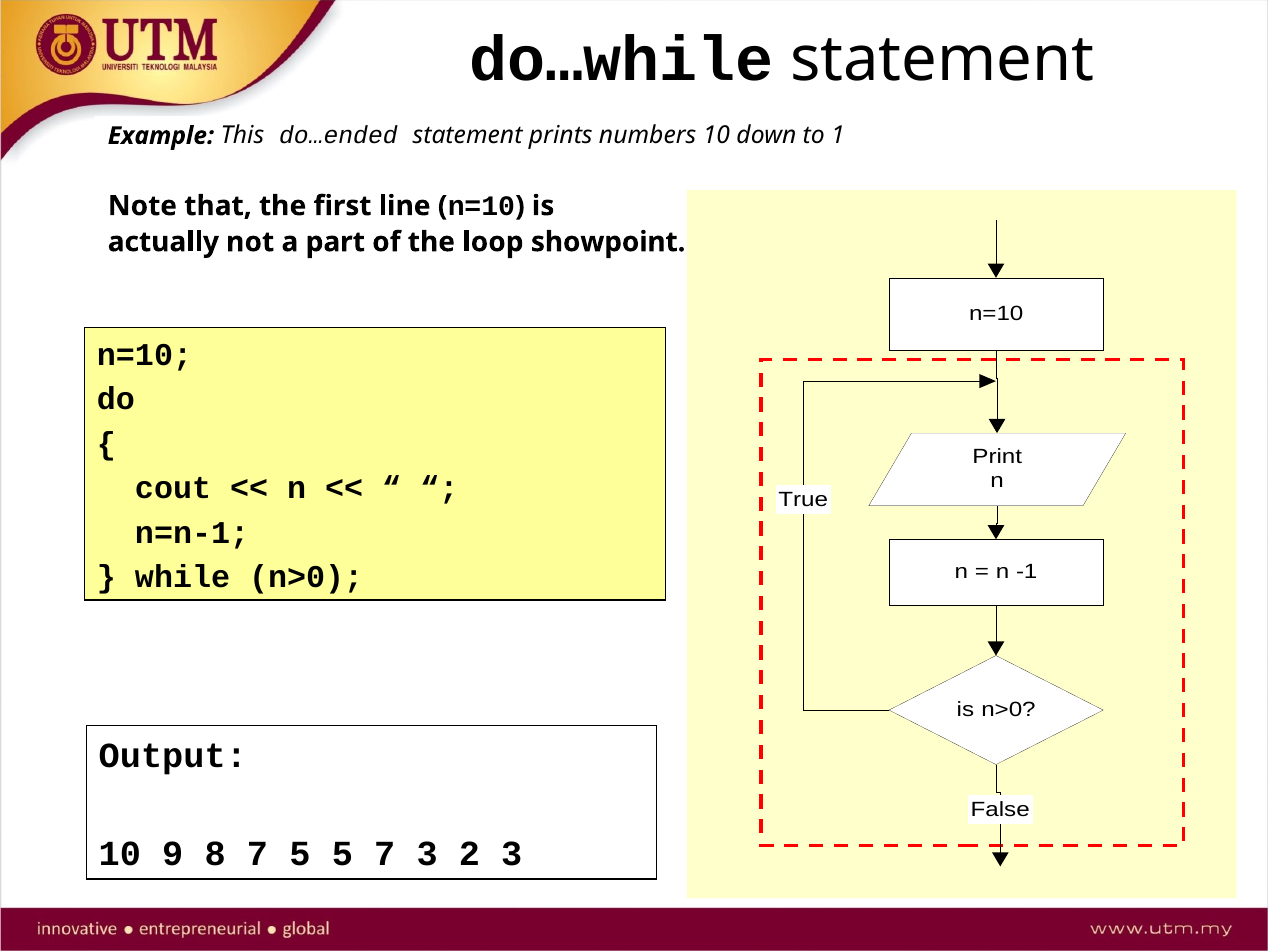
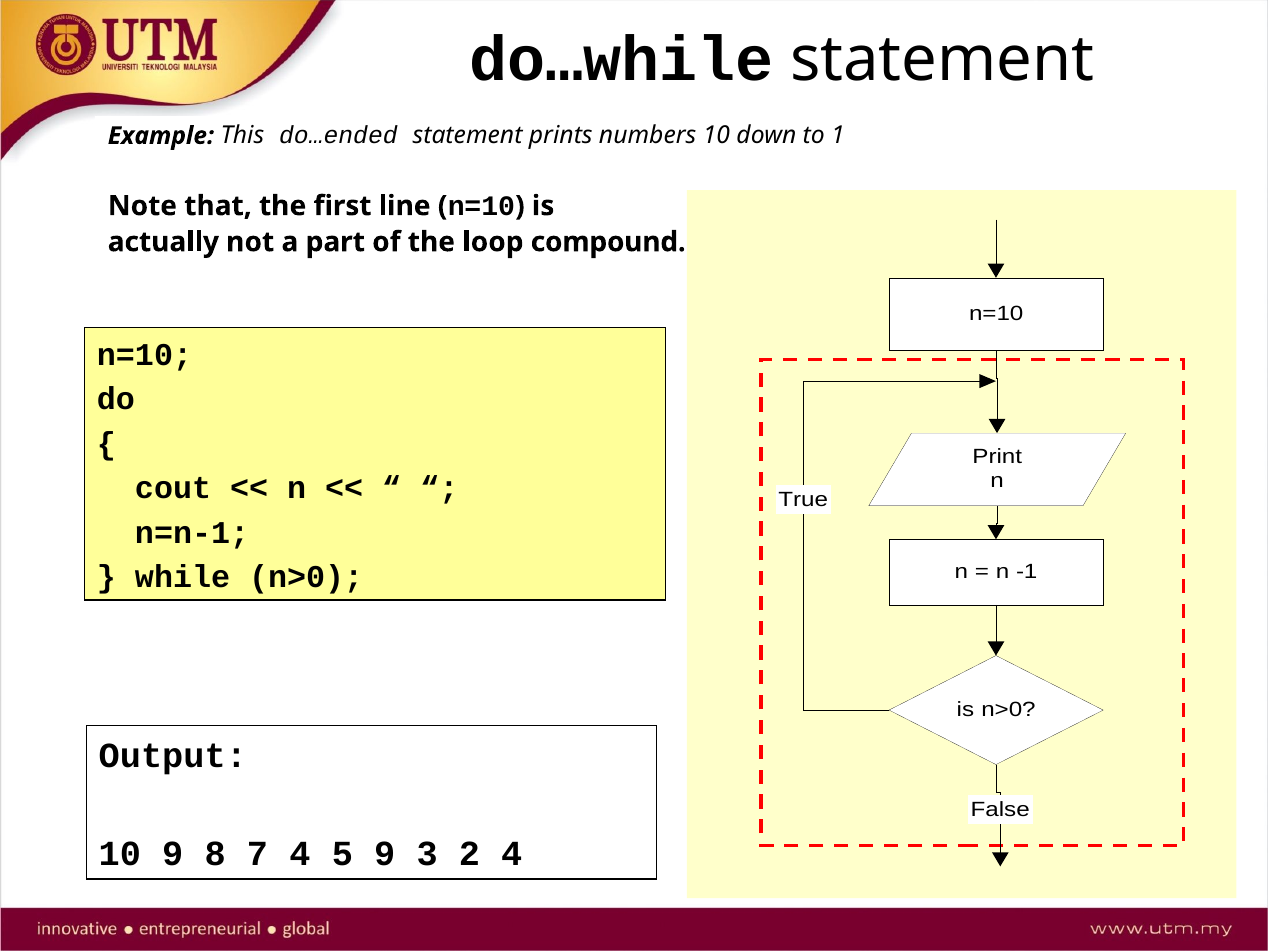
showpoint: showpoint -> compound (608, 242)
7 5: 5 -> 4 (300, 854)
5 7: 7 -> 9 (385, 854)
2 3: 3 -> 4 (512, 854)
